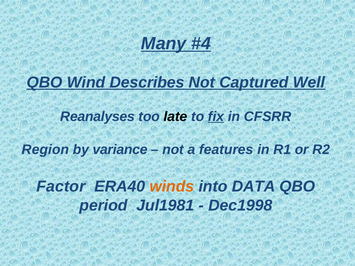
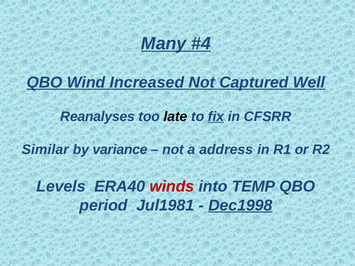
Describes: Describes -> Increased (147, 82)
Region: Region -> Similar (45, 150)
features: features -> address (226, 150)
Factor: Factor -> Levels (61, 187)
winds colour: orange -> red (172, 187)
DATA: DATA -> TEMP (253, 187)
Dec1998 underline: none -> present (240, 206)
